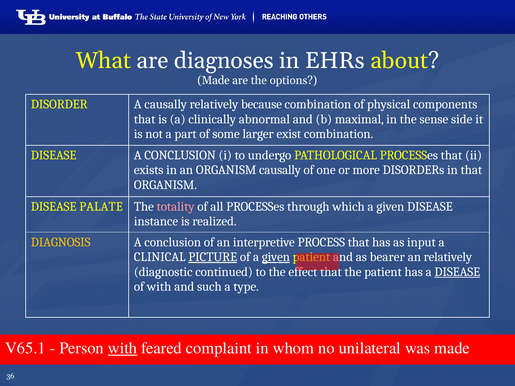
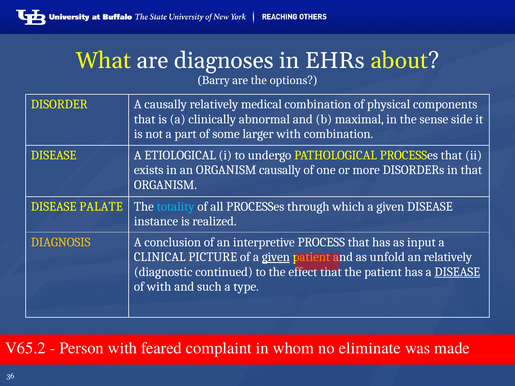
Made: Made -> Barry (214, 81)
because: because -> medical (261, 104)
larger exist: exist -> with (289, 134)
DISEASE A CONCLUSION: CONCLUSION -> ETIOLOGICAL (180, 155)
totality colour: pink -> light blue (176, 207)
PICTURE underline: present -> none (213, 257)
bearer: bearer -> unfold (387, 257)
V65.1: V65.1 -> V65.2 (25, 348)
with underline: present -> none (123, 348)
unilateral: unilateral -> eliminate (370, 348)
